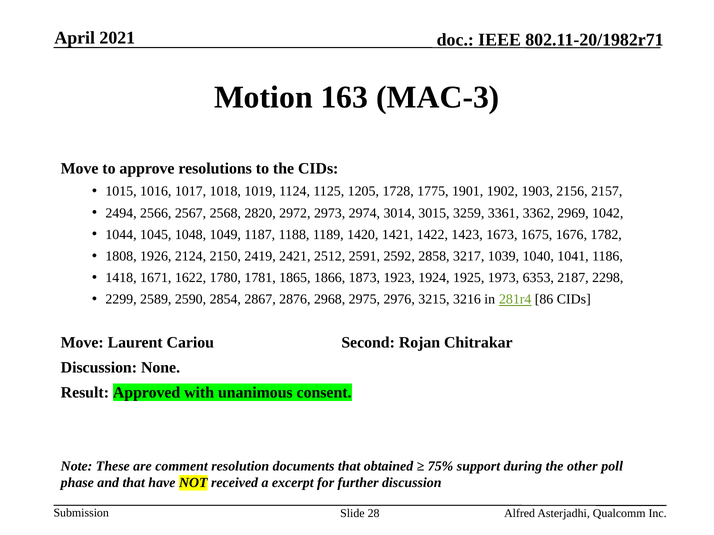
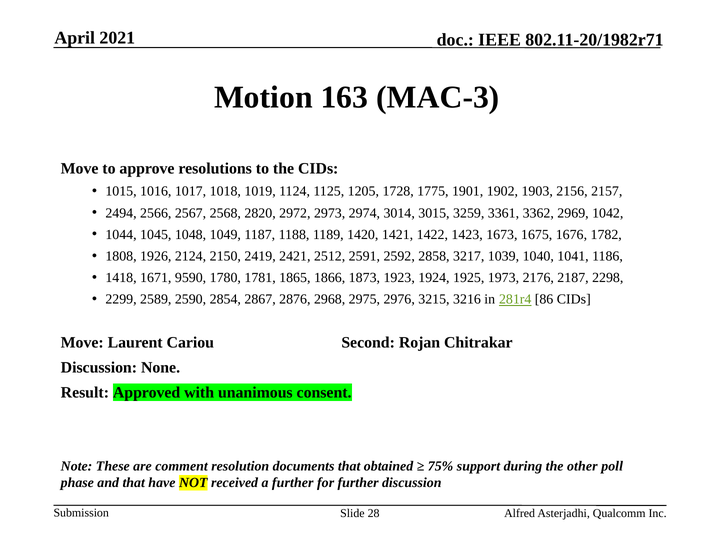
1622: 1622 -> 9590 (191, 278)
6353: 6353 -> 2176 (538, 278)
a excerpt: excerpt -> further (293, 483)
